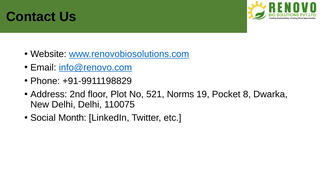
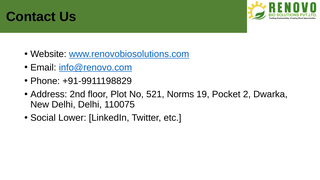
8: 8 -> 2 (247, 94)
Month: Month -> Lower (72, 118)
